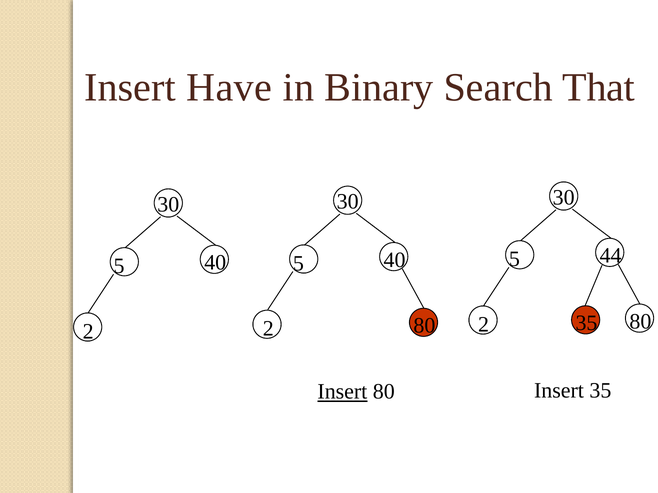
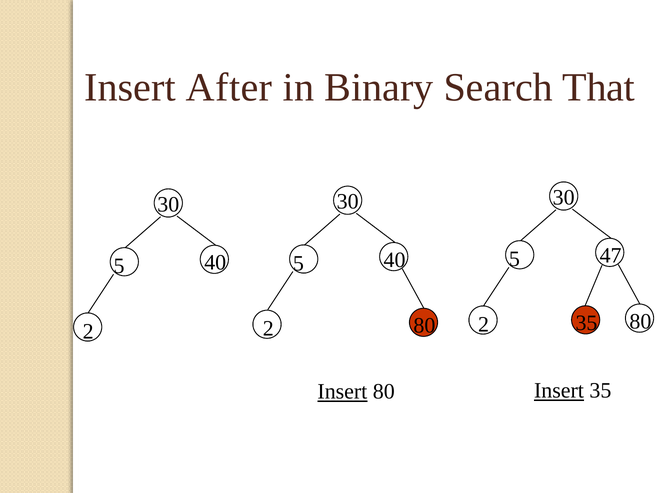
Have: Have -> After (229, 88)
44: 44 -> 47 (611, 256)
Insert underline: none -> present (559, 391)
